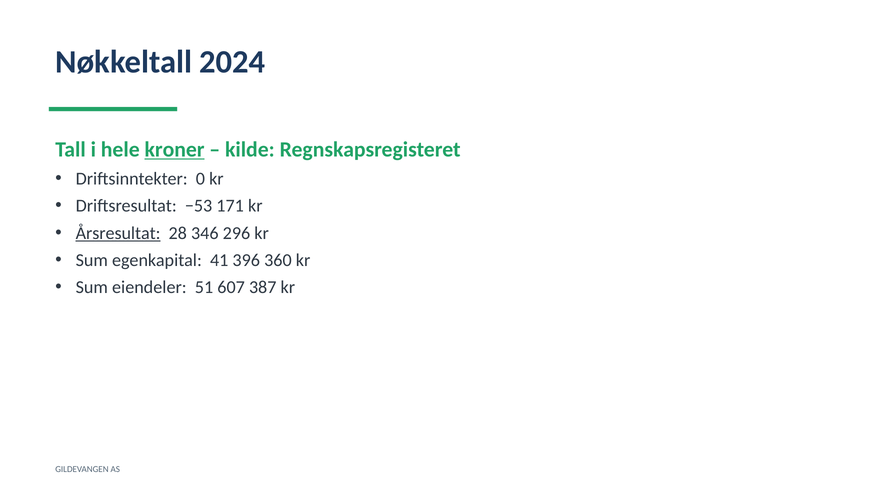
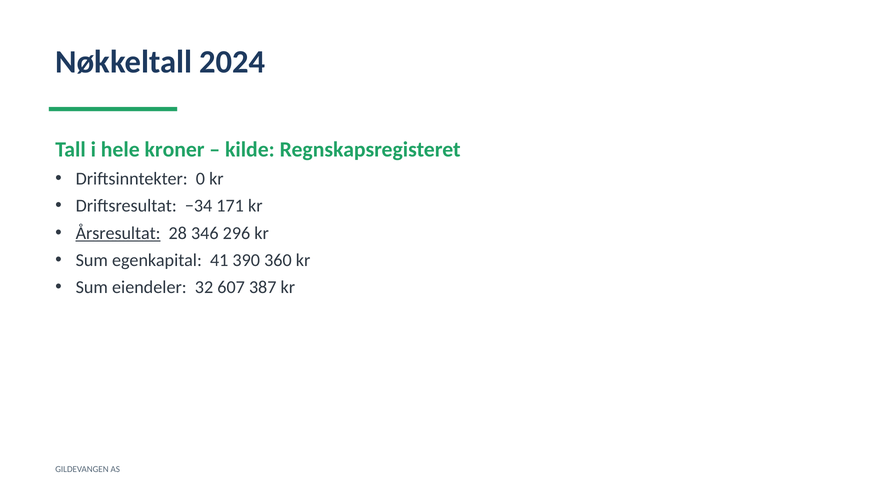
kroner underline: present -> none (175, 150)
−53: −53 -> −34 (199, 206)
396: 396 -> 390 (246, 260)
51: 51 -> 32 (204, 287)
